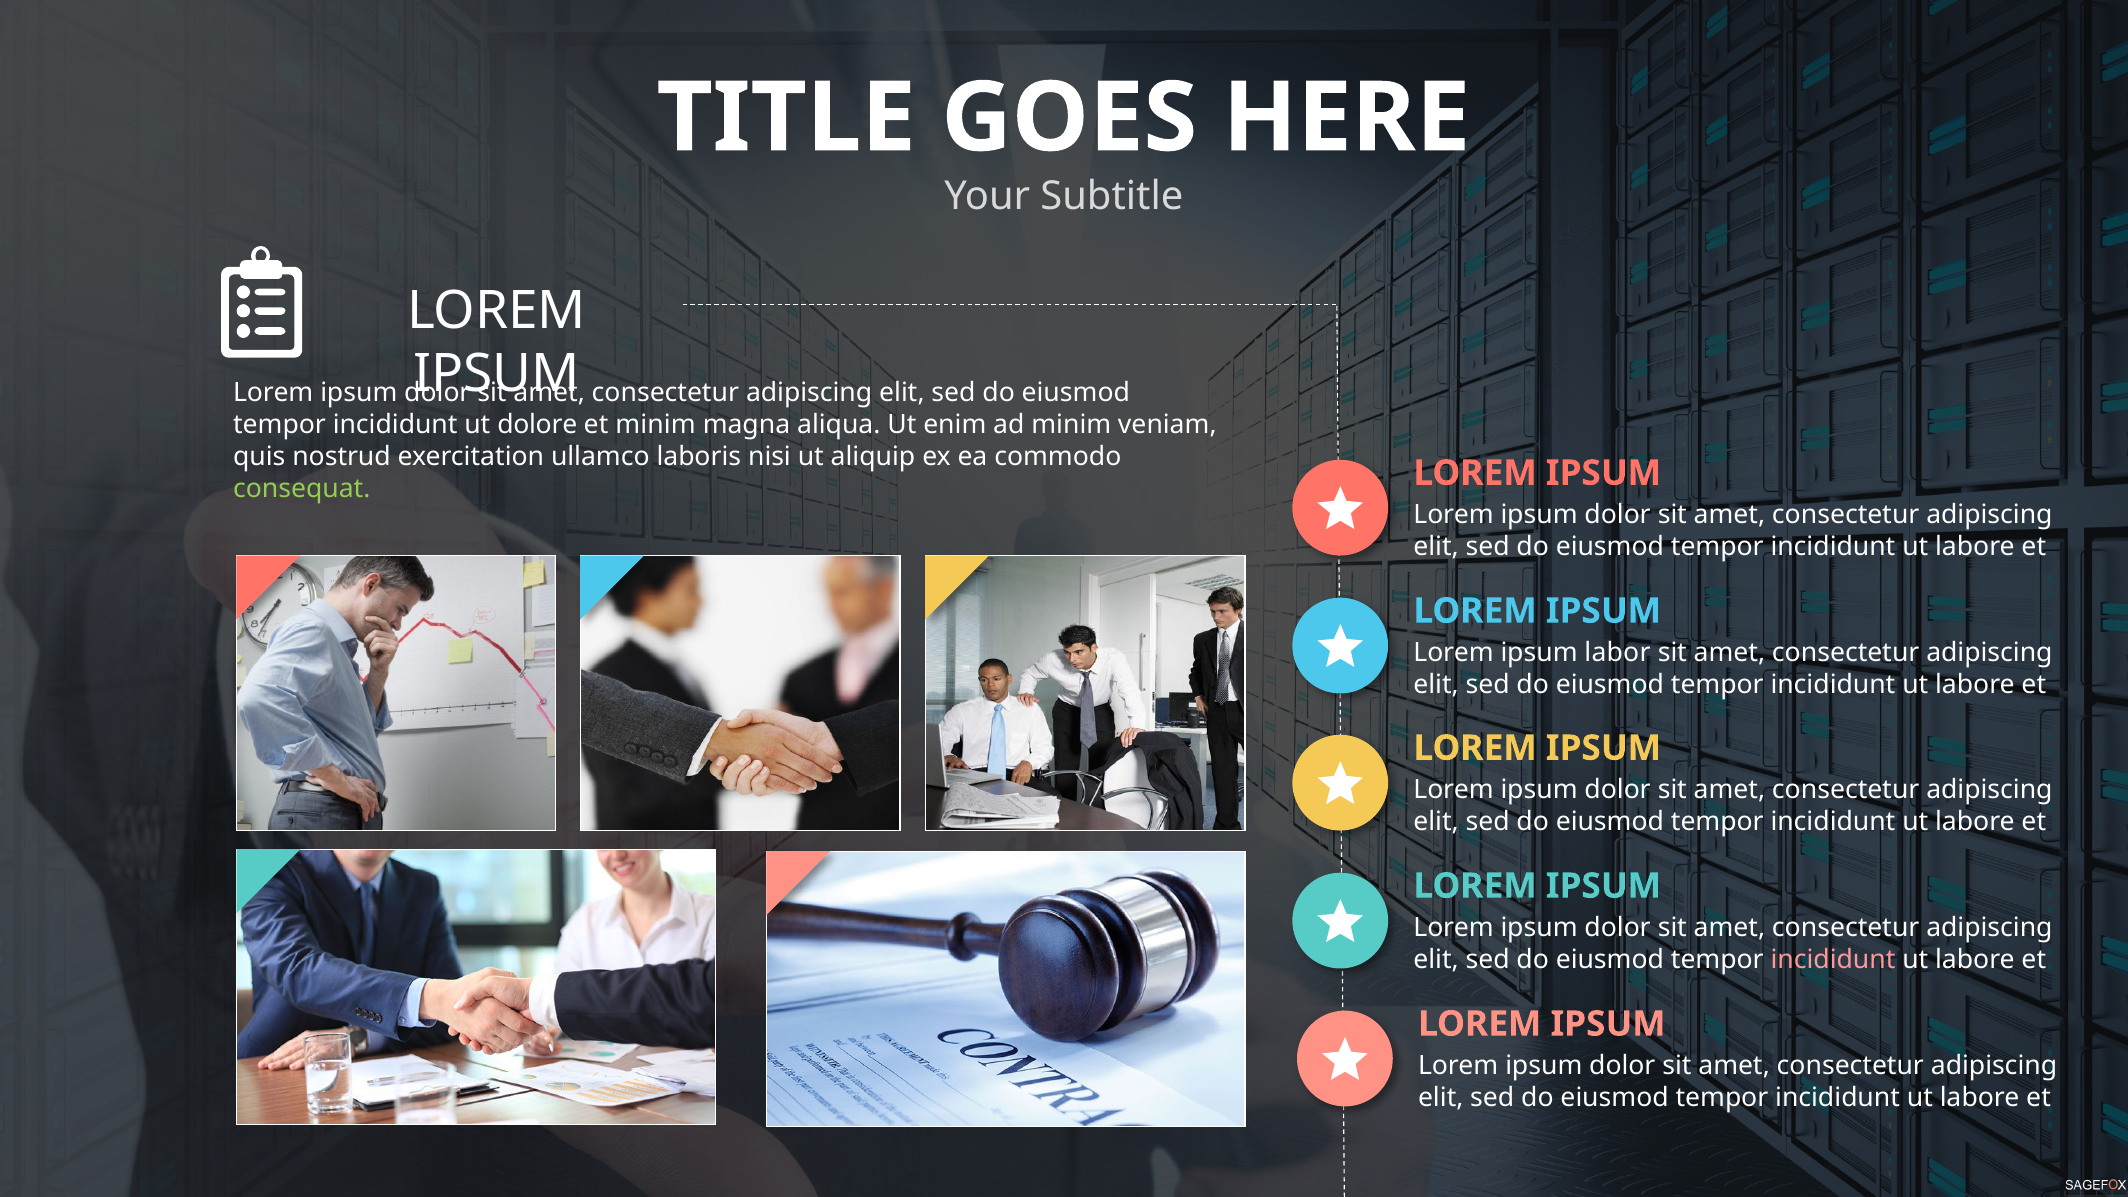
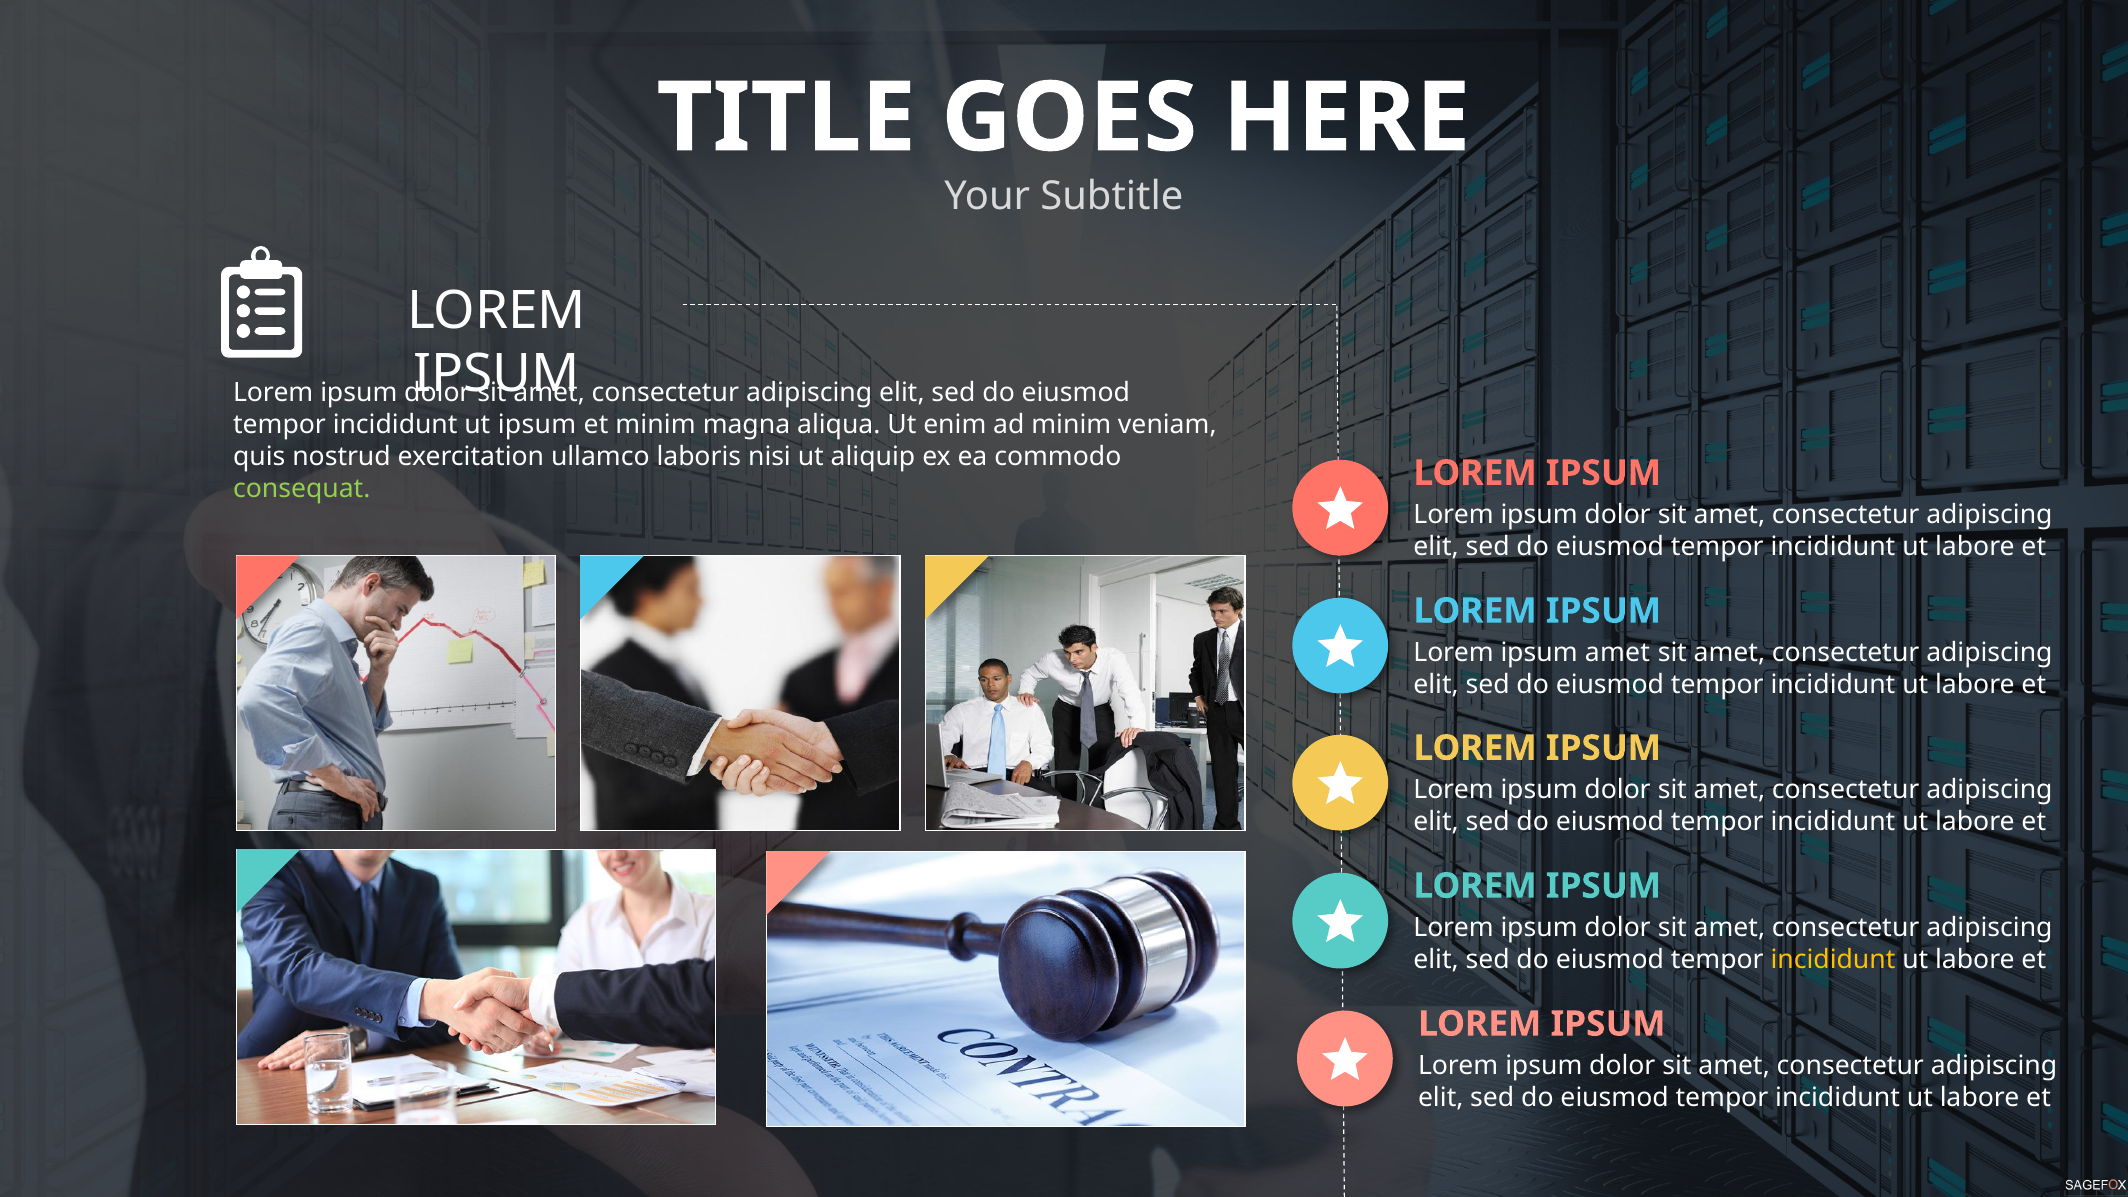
ut dolore: dolore -> ipsum (537, 425)
ipsum labor: labor -> amet (1617, 653)
incididunt colour: pink -> yellow (1833, 960)
